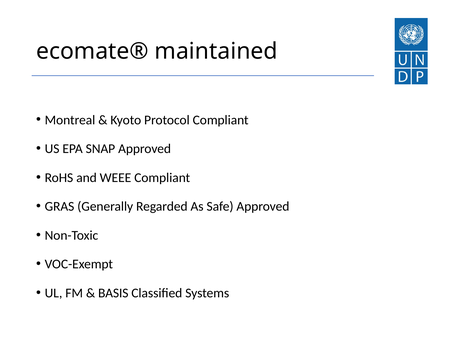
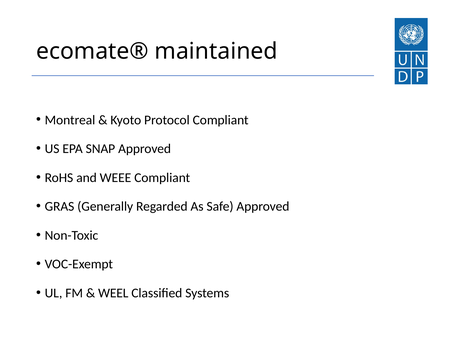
BASIS: BASIS -> WEEL (113, 293)
